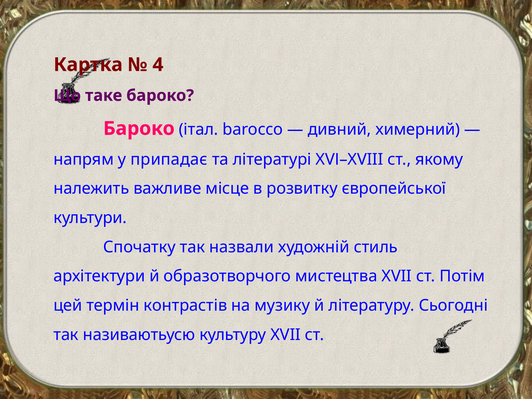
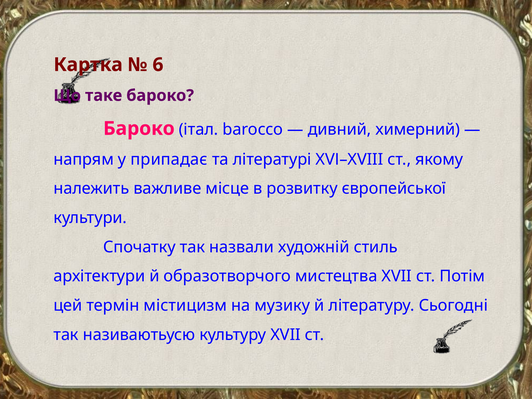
4: 4 -> 6 (158, 65)
контрастів: контрастів -> містицизм (185, 306)
